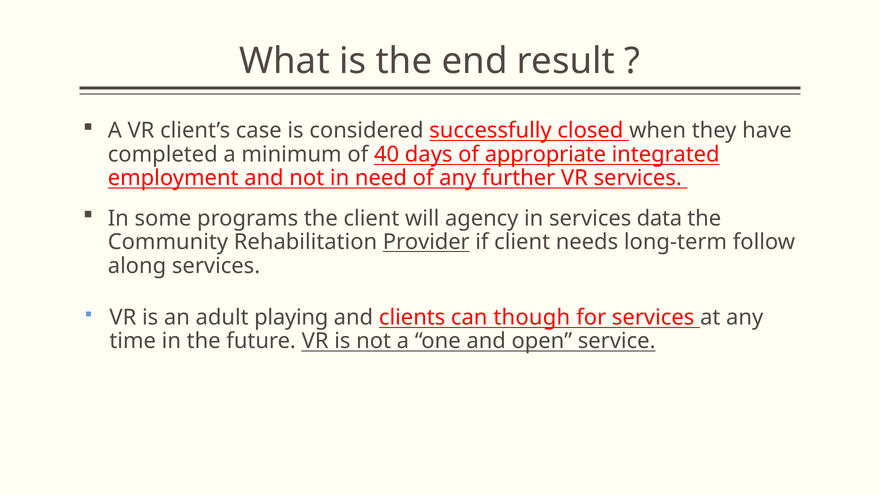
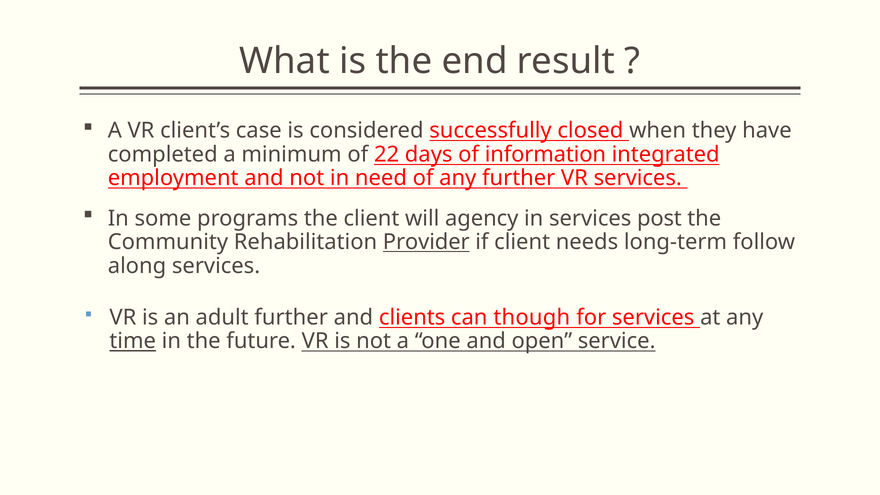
40: 40 -> 22 (387, 154)
appropriate: appropriate -> information (545, 154)
data: data -> post (659, 218)
adult playing: playing -> further (291, 317)
time underline: none -> present (133, 341)
